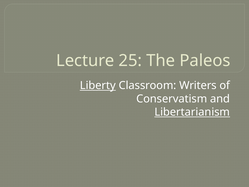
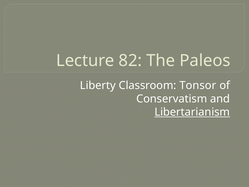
25: 25 -> 82 (130, 61)
Liberty underline: present -> none (98, 85)
Writers: Writers -> Tonsor (198, 85)
